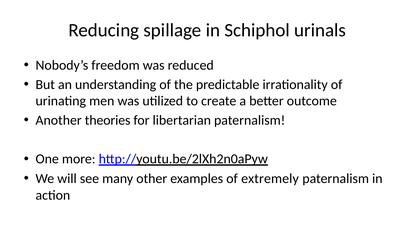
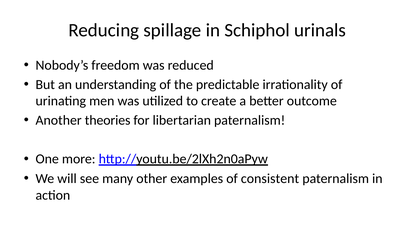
extremely: extremely -> consistent (270, 179)
